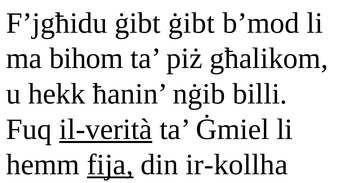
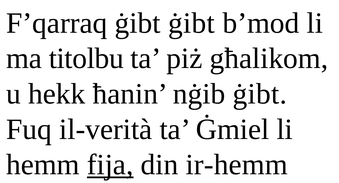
F’jgħidu: F’jgħidu -> F’qarraq (57, 23)
bihom: bihom -> titolbu (86, 58)
nġib billi: billi -> ġibt (260, 94)
il-verità underline: present -> none (106, 129)
ir-kollha: ir-kollha -> ir-hemm (237, 164)
